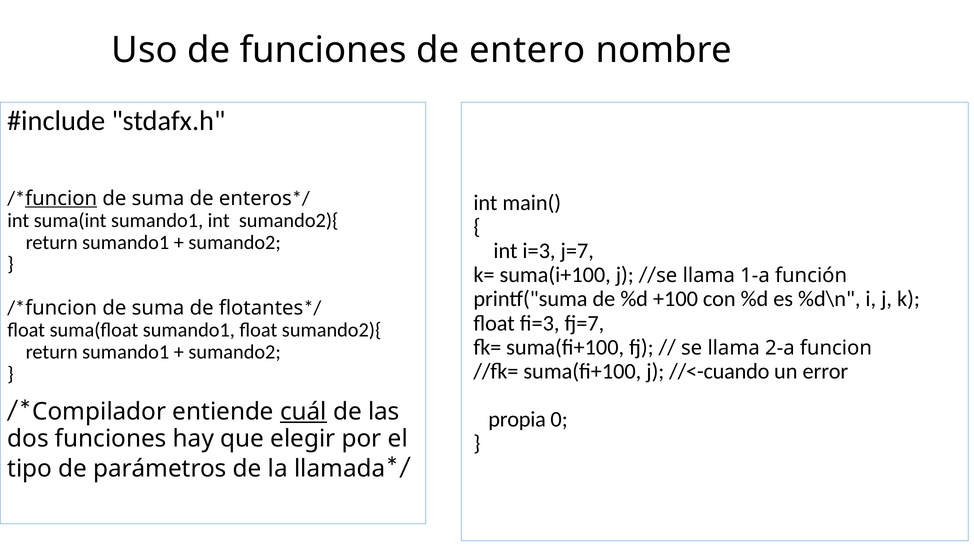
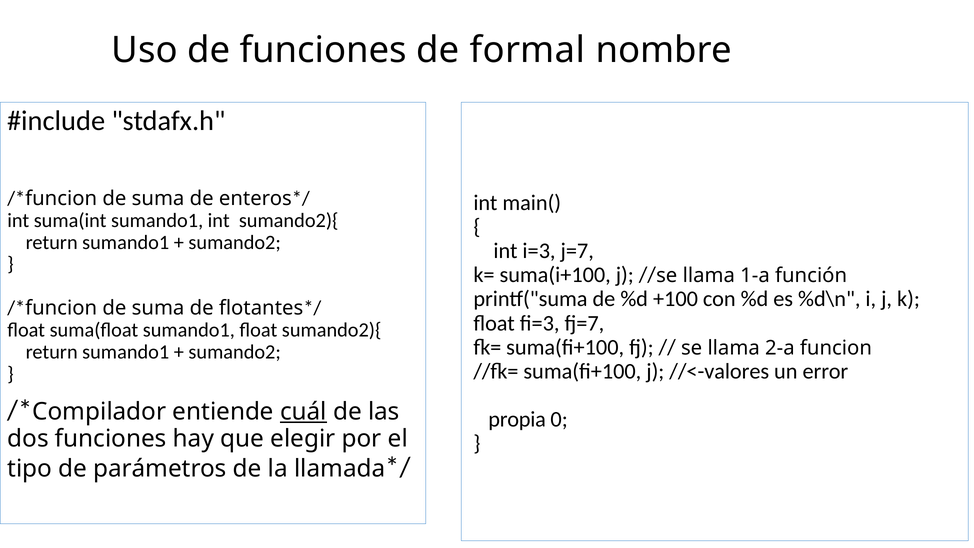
entero: entero -> formal (527, 50)
funcion underline: present -> none (61, 198)
//<-cuando: //<-cuando -> //<-valores (719, 371)
